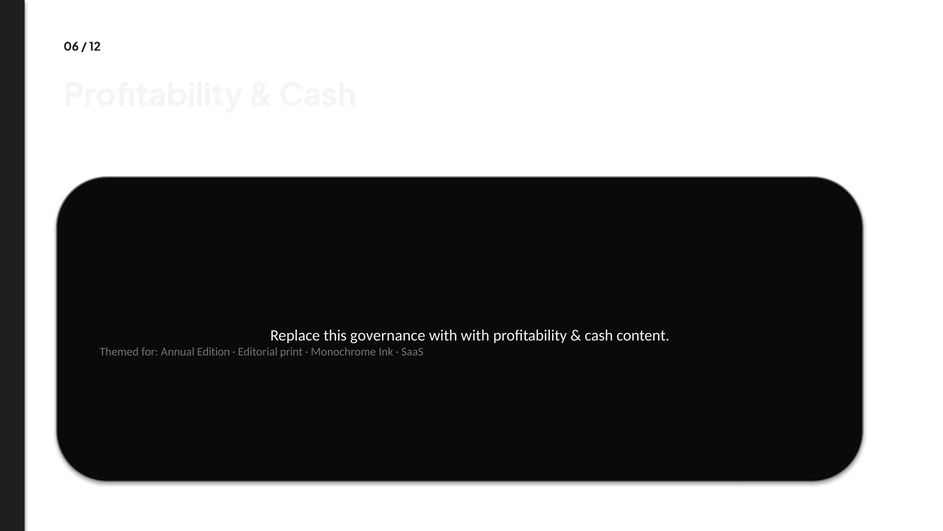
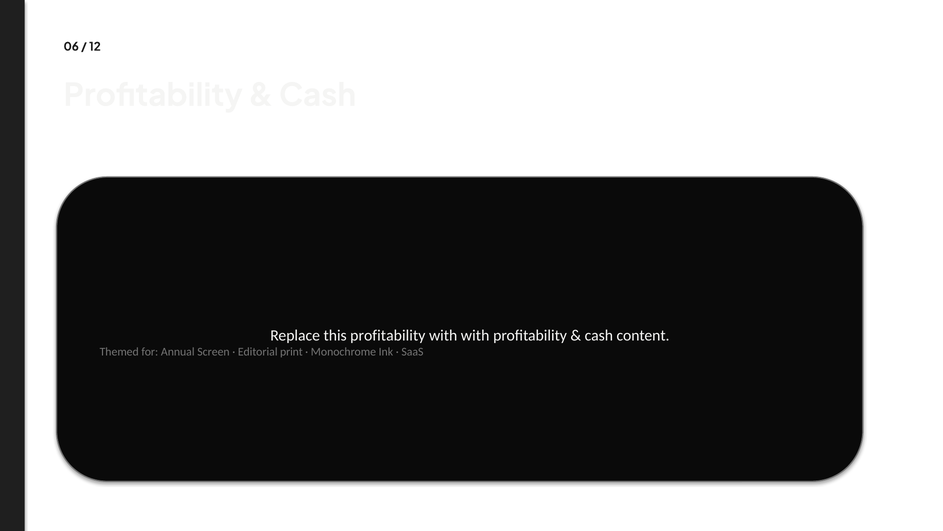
this governance: governance -> profitability (388, 335)
Edition: Edition -> Screen (213, 351)
